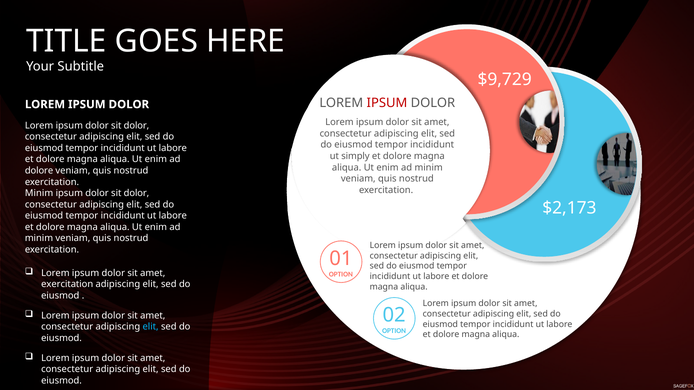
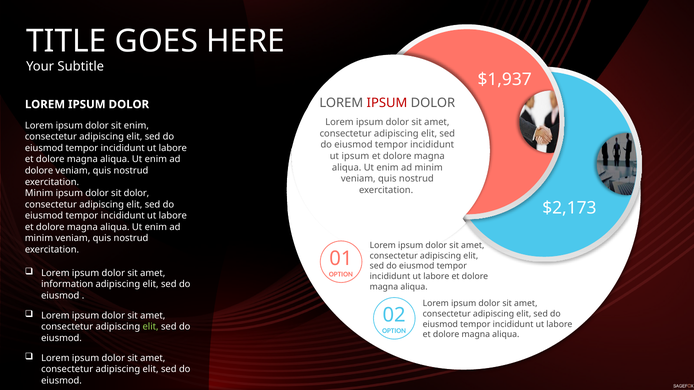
$9,729: $9,729 -> $1,937 (505, 79)
dolor: dolor -> enim (136, 126)
ut simply: simply -> ipsum (355, 156)
exercitation: exercitation -> information (67, 285)
elit colour: light blue -> light green (151, 327)
